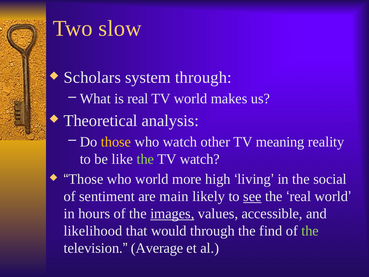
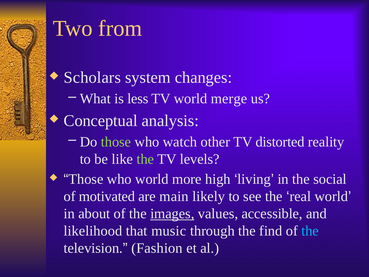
slow: slow -> from (120, 28)
system through: through -> changes (203, 77)
is real: real -> less (138, 99)
makes: makes -> merge (229, 99)
Theoretical: Theoretical -> Conceptual (101, 120)
those colour: yellow -> light green (116, 142)
meaning: meaning -> distorted (280, 142)
TV watch: watch -> levels (200, 159)
sentiment: sentiment -> motivated (107, 196)
see underline: present -> none (252, 196)
hours: hours -> about (94, 213)
would: would -> music (169, 231)
the colour: light green -> light blue (310, 231)
Average: Average -> Fashion (157, 248)
